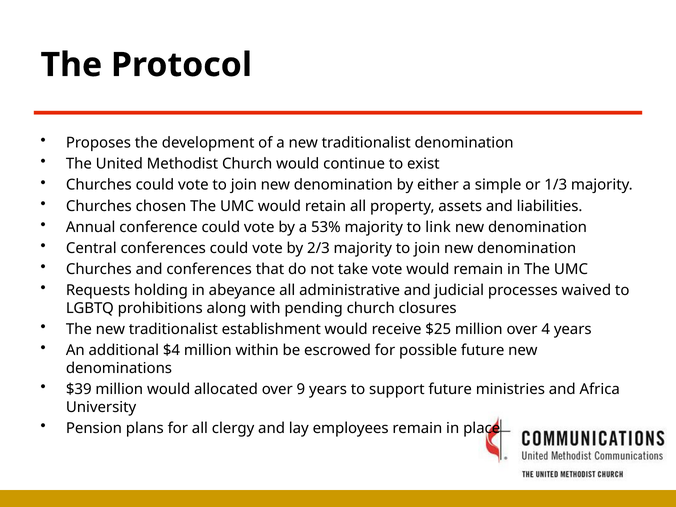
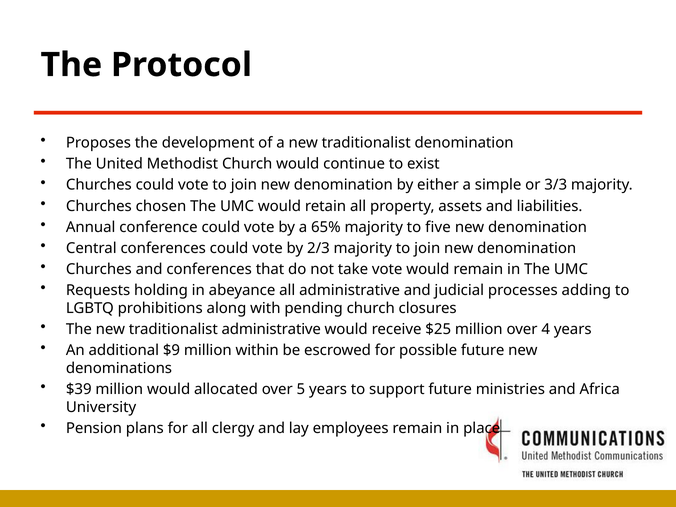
1/3: 1/3 -> 3/3 (556, 185)
53%: 53% -> 65% (326, 227)
link: link -> five (438, 227)
waived: waived -> adding (586, 290)
traditionalist establishment: establishment -> administrative (271, 329)
$4: $4 -> $9 (171, 350)
9: 9 -> 5 (301, 389)
